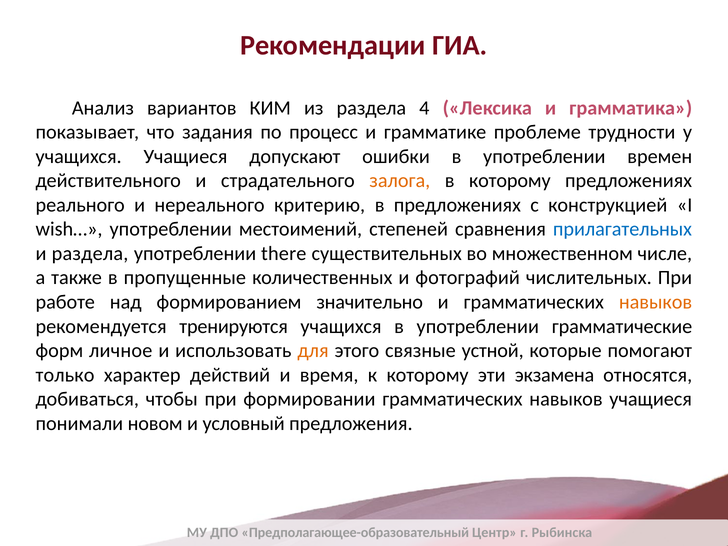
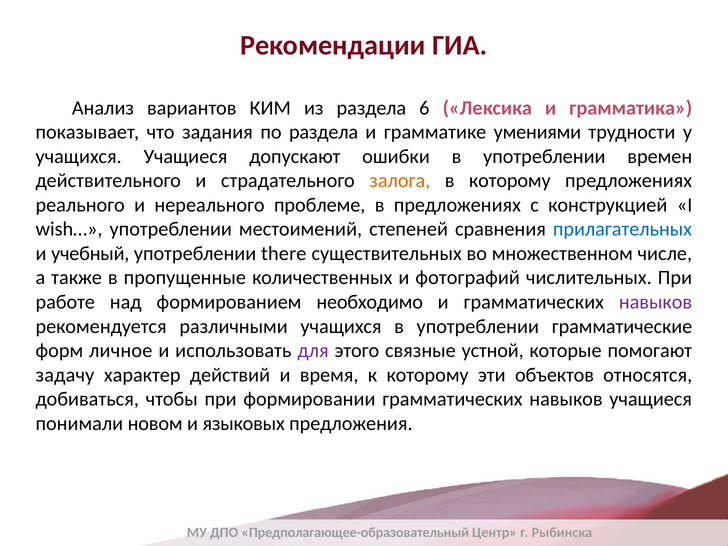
4: 4 -> 6 (424, 108)
по процесс: процесс -> раздела (324, 132)
проблеме: проблеме -> умениями (537, 132)
критерию: критерию -> проблеме (320, 205)
и раздела: раздела -> учебный (90, 254)
значительно: значительно -> необходимо (370, 302)
навыков colour: orange -> purple (656, 302)
тренируются: тренируются -> различными (234, 326)
для colour: orange -> purple (313, 351)
только: только -> задачу (65, 375)
экзамена: экзамена -> объектов (555, 375)
условный: условный -> языковых (244, 423)
